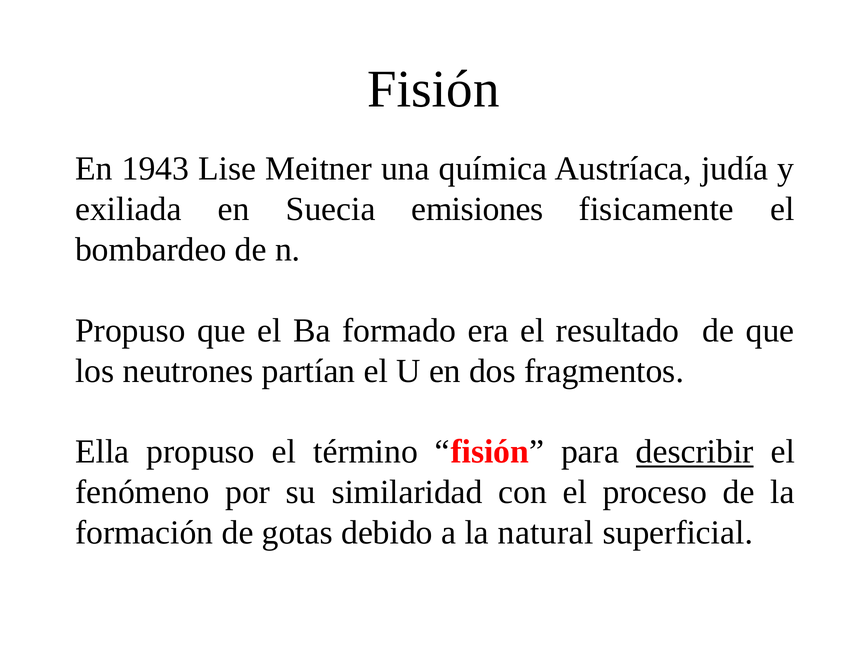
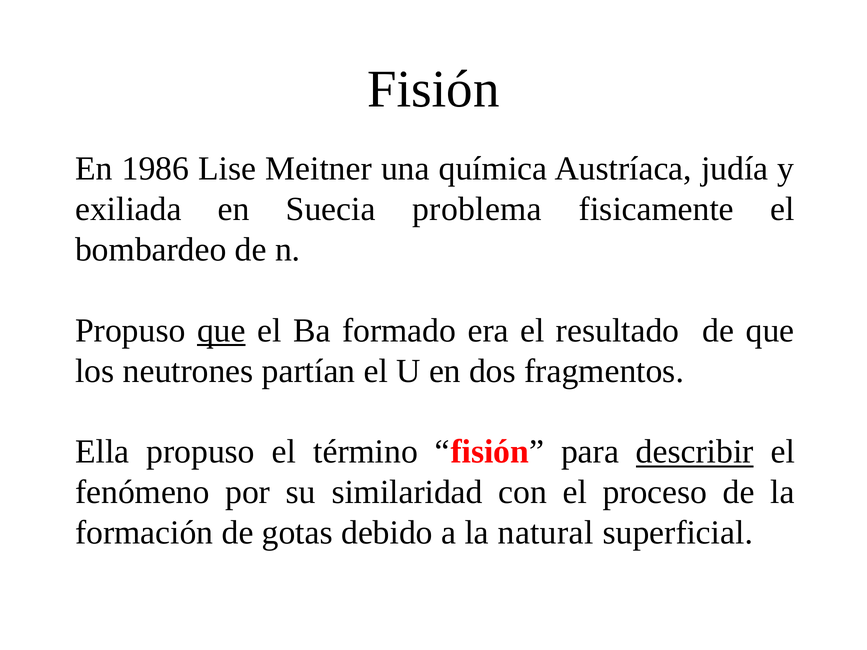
1943: 1943 -> 1986 (155, 169)
emisiones: emisiones -> problema (477, 209)
que underline: none -> present (221, 331)
